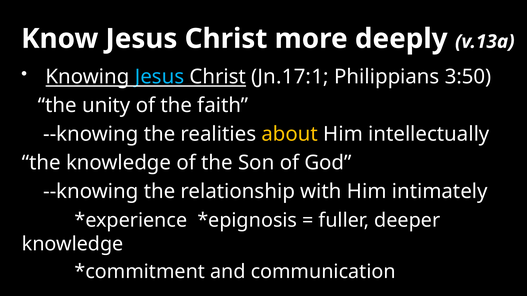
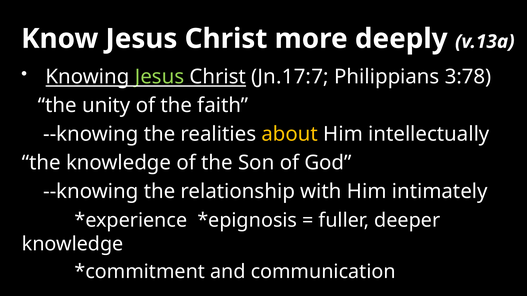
Jesus colour: light blue -> light green (159, 77)
Jn.17:1: Jn.17:1 -> Jn.17:7 (290, 77)
3:50: 3:50 -> 3:78 (468, 77)
